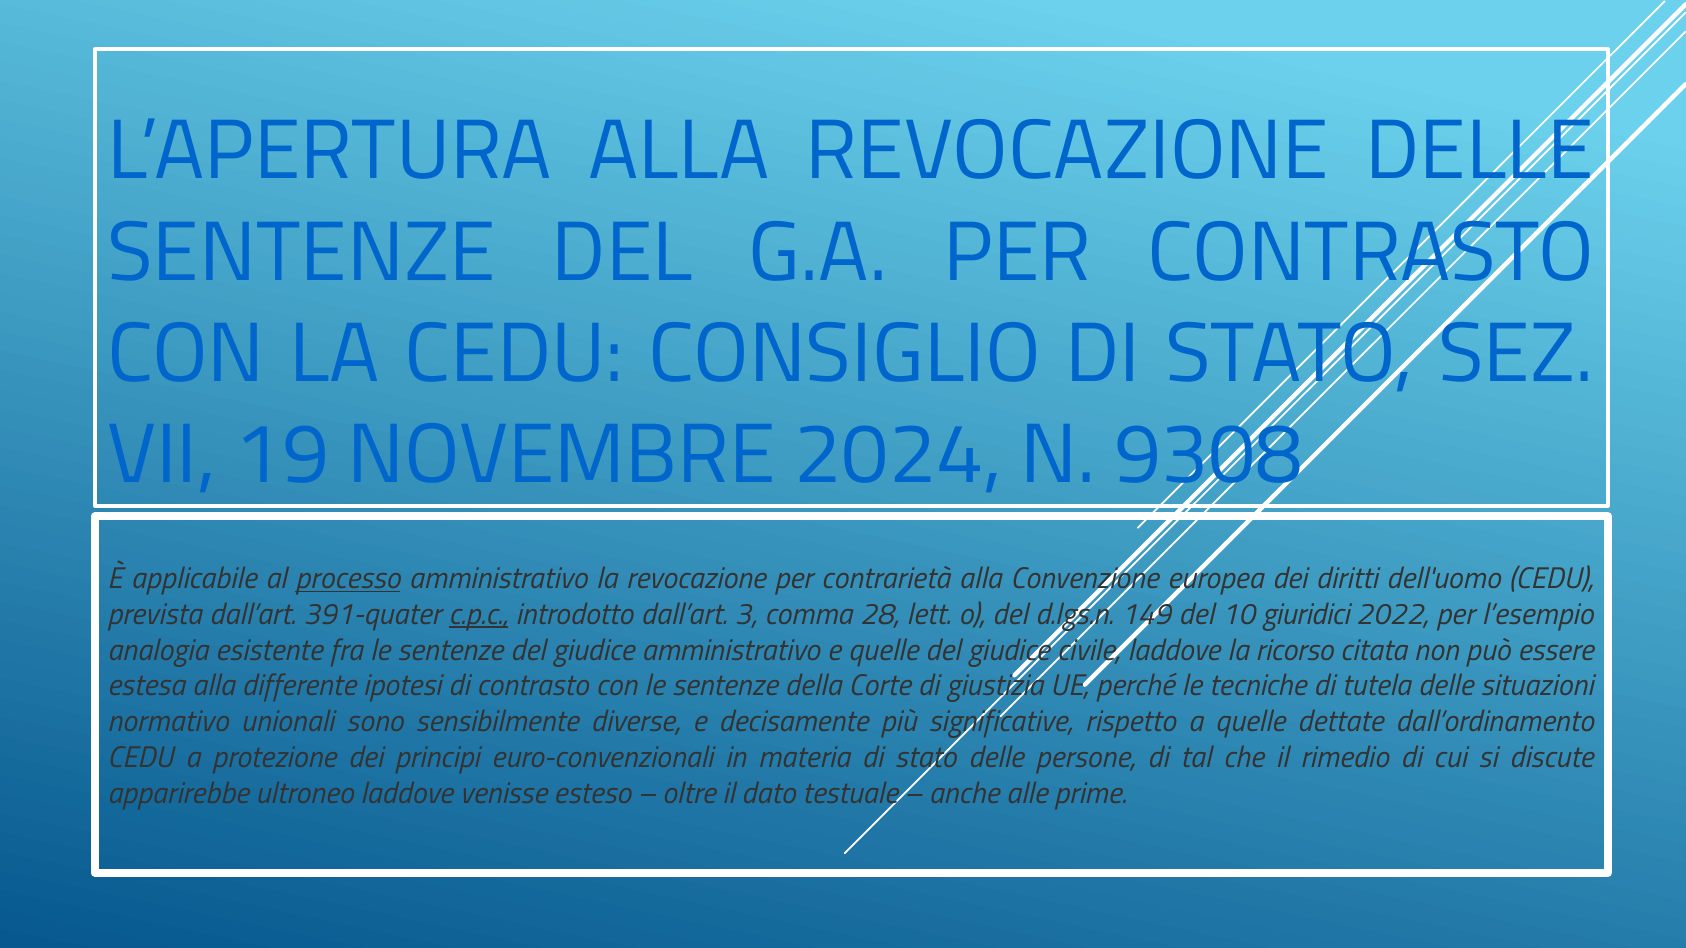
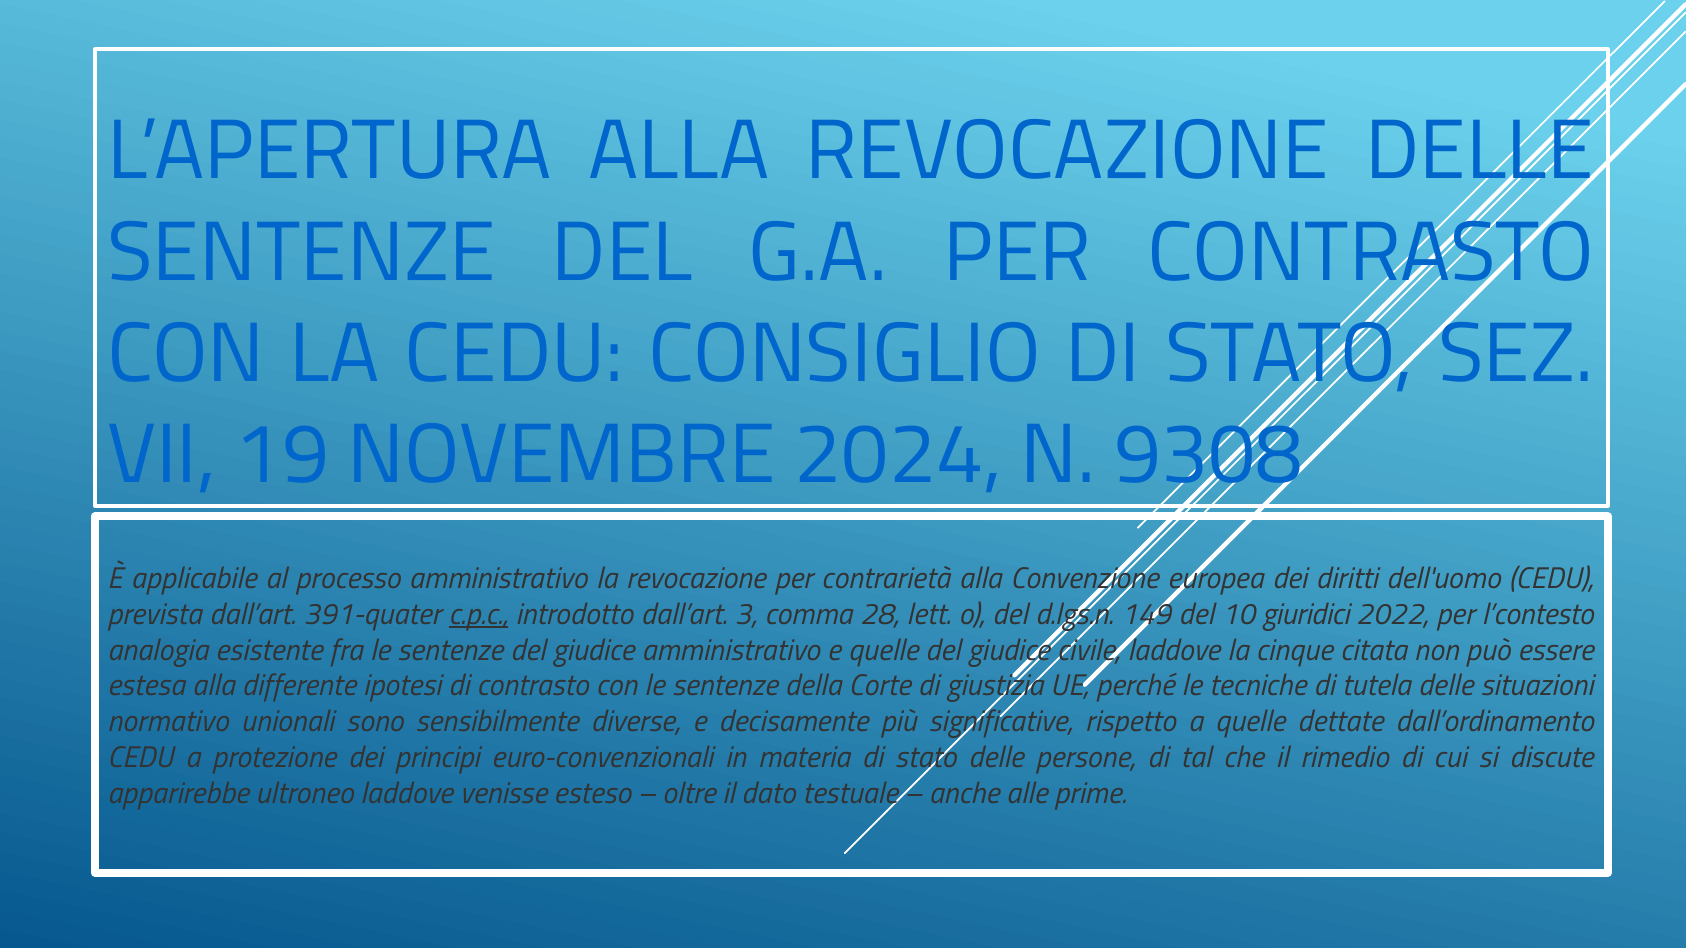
processo underline: present -> none (348, 579)
l’esempio: l’esempio -> l’contesto (1538, 615)
ricorso: ricorso -> cinque (1294, 651)
